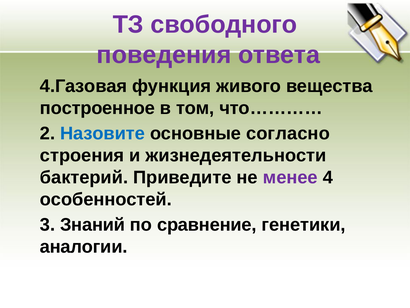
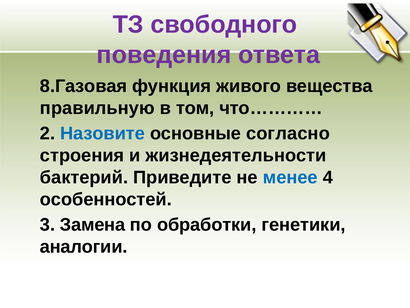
4.Газовая: 4.Газовая -> 8.Газовая (84, 86)
построенное: построенное -> правильную (97, 108)
менее colour: purple -> blue (290, 177)
Знаний: Знаний -> Замена (93, 225)
сравнение: сравнение -> обработки (207, 225)
